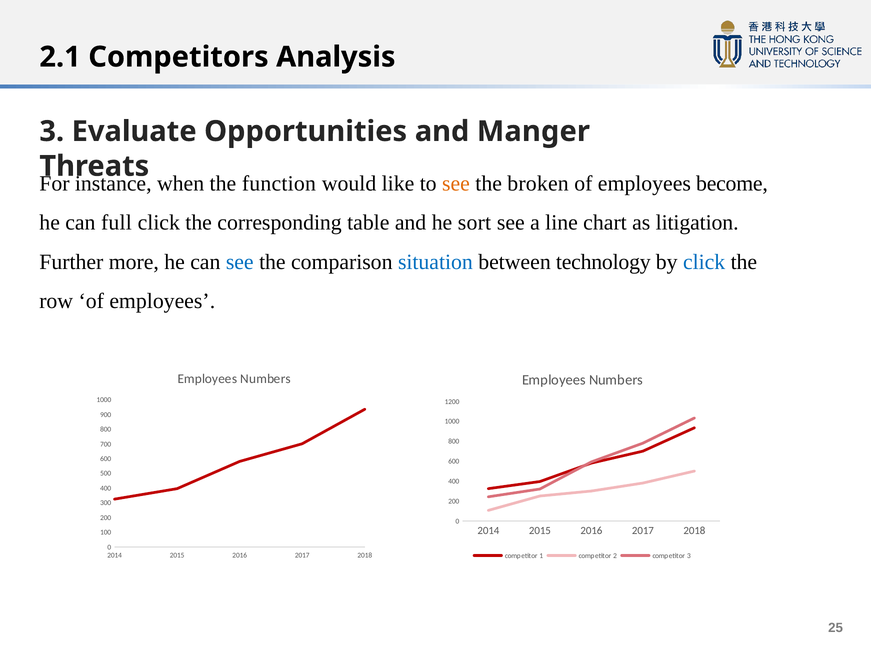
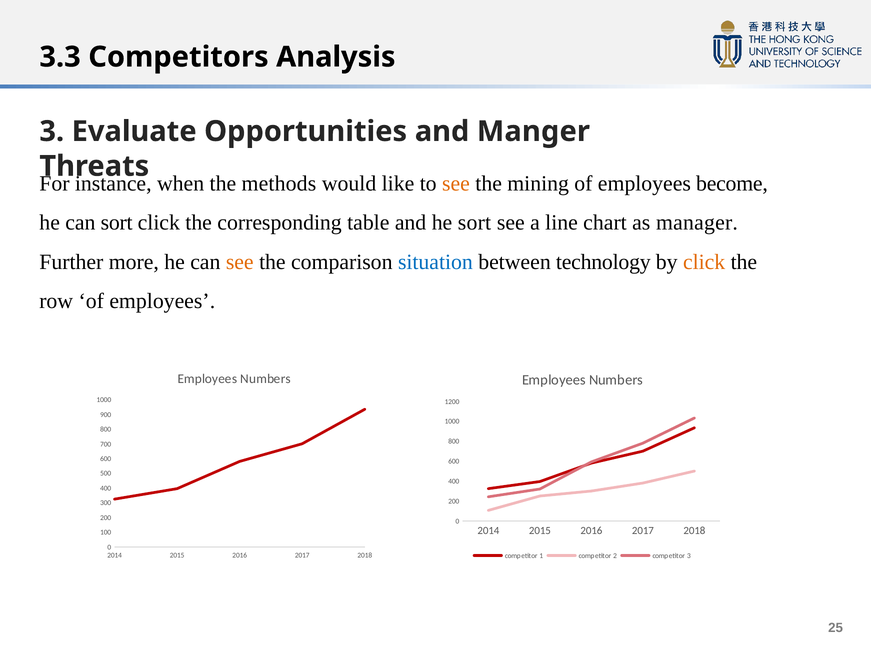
2.1: 2.1 -> 3.3 (60, 57)
function: function -> methods (279, 184)
broken: broken -> mining (538, 184)
can full: full -> sort (117, 223)
litigation: litigation -> manager (697, 223)
see colour: blue -> orange (240, 262)
click colour: blue -> orange (704, 262)
